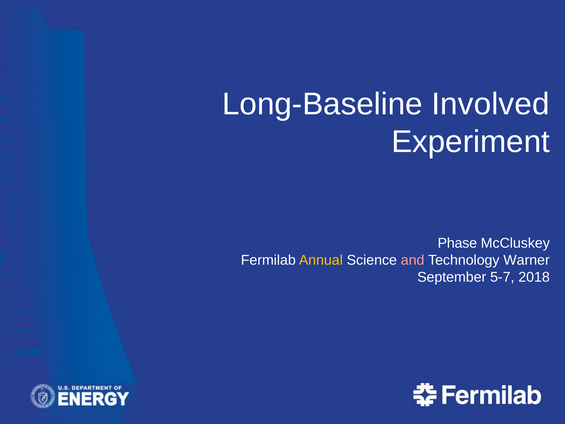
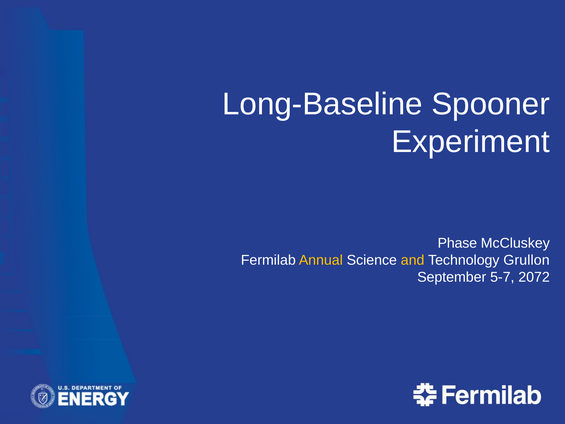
Involved: Involved -> Spooner (491, 104)
and colour: pink -> yellow (413, 260)
Warner: Warner -> Grullon (527, 260)
2018: 2018 -> 2072 (534, 277)
